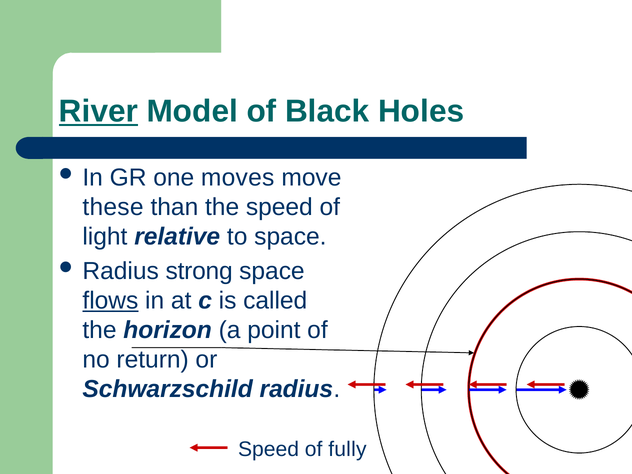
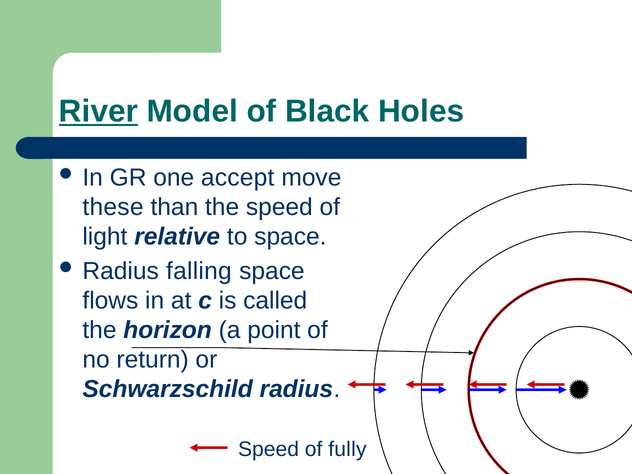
moves: moves -> accept (238, 178)
strong: strong -> falling (199, 271)
flows underline: present -> none (110, 301)
